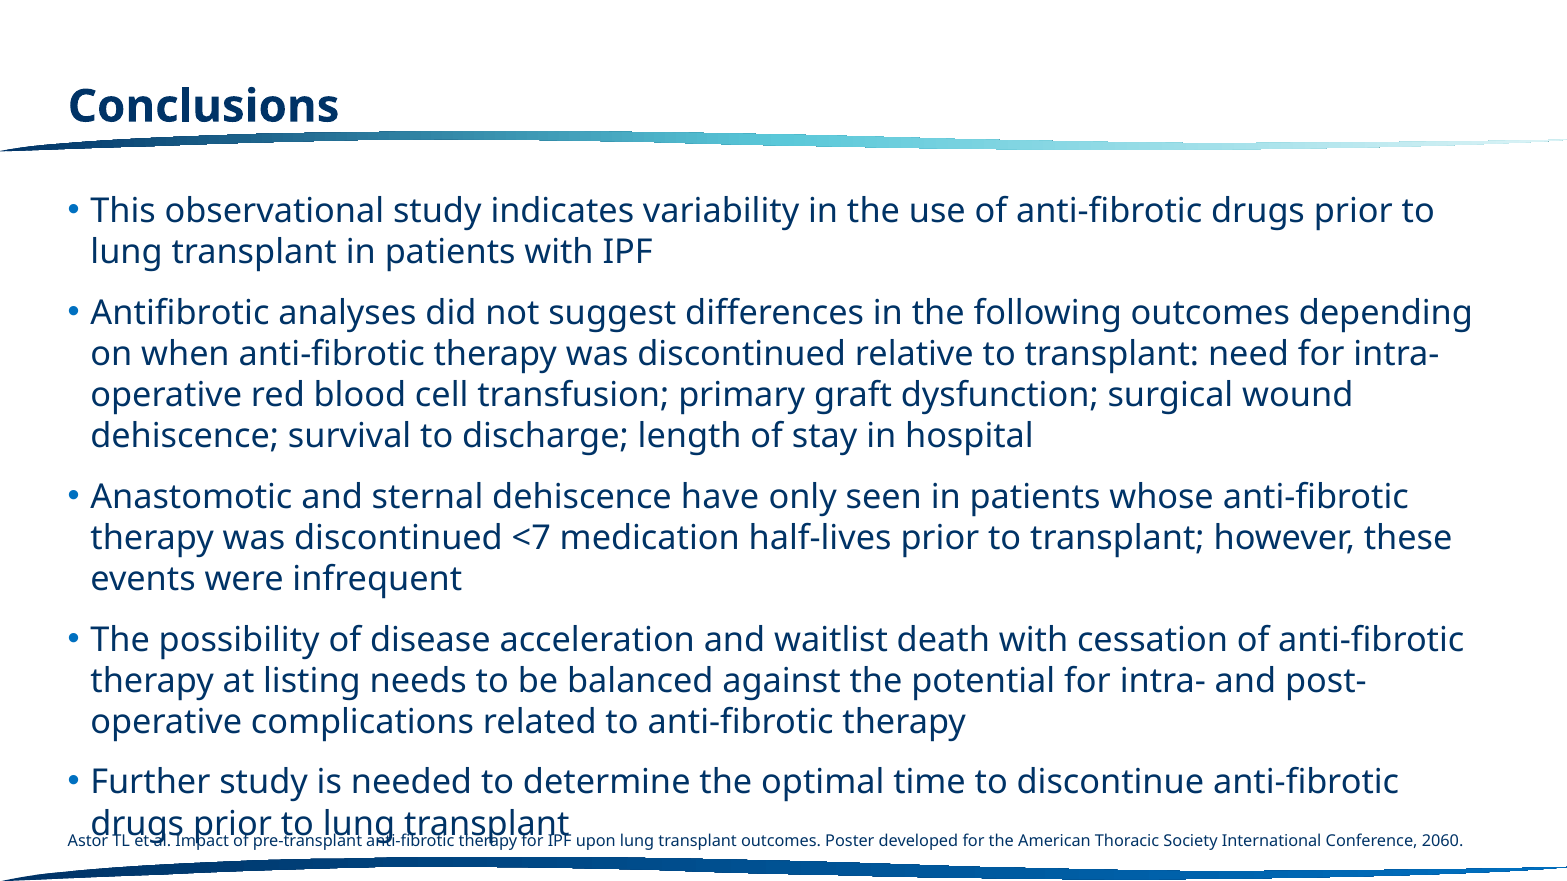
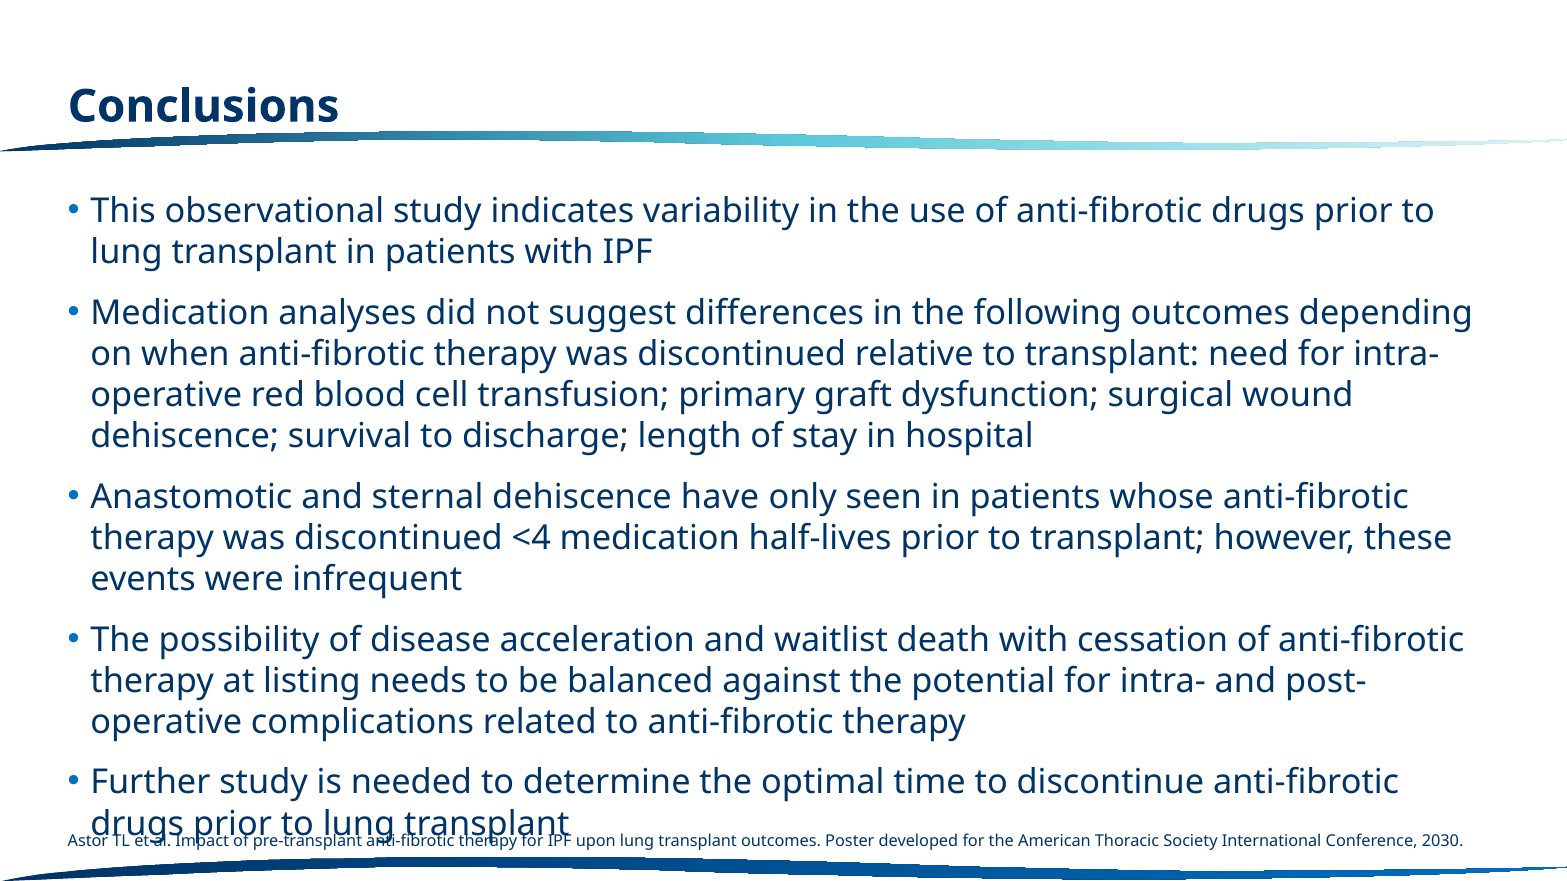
Antifibrotic: Antifibrotic -> Medication (180, 313)
<7: <7 -> <4 (531, 538)
2060: 2060 -> 2030 (1443, 842)
